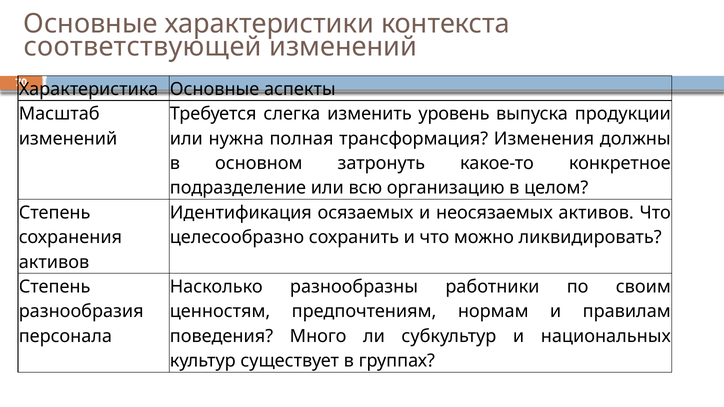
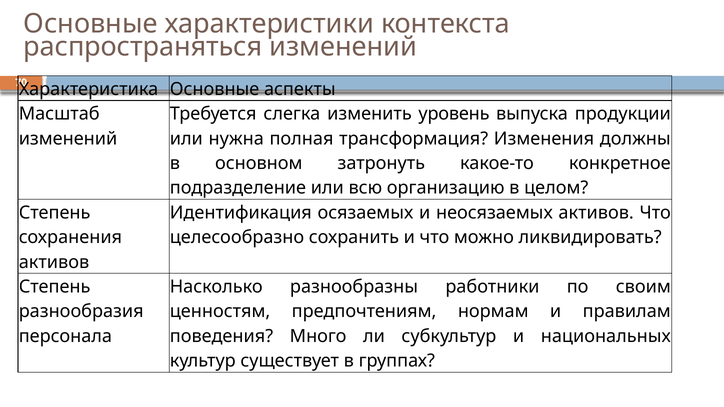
соответствующей: соответствующей -> распространяться (143, 47)
